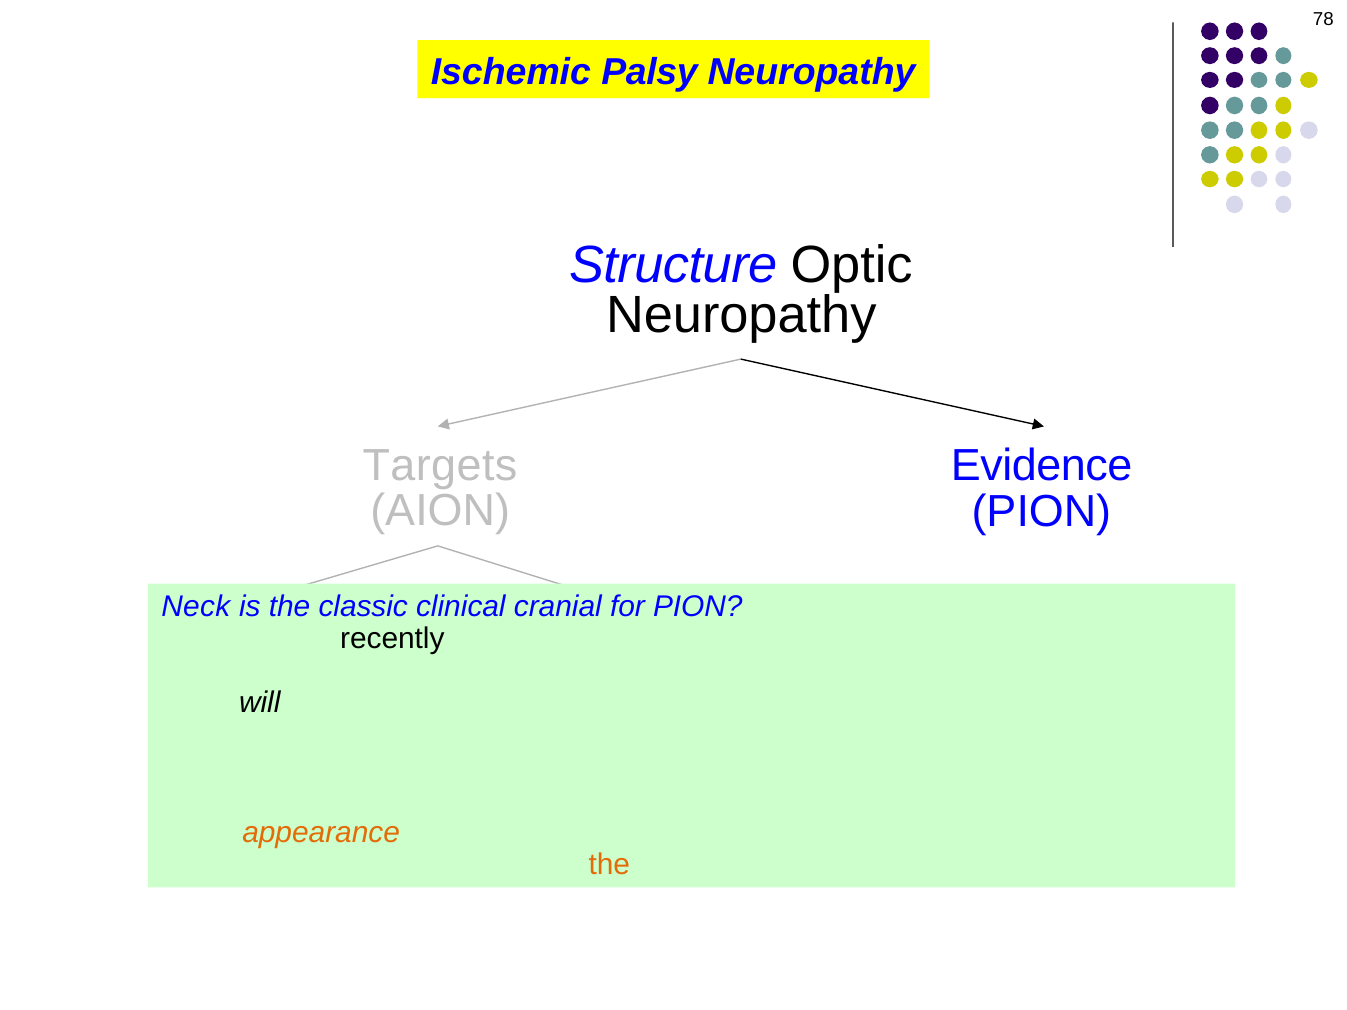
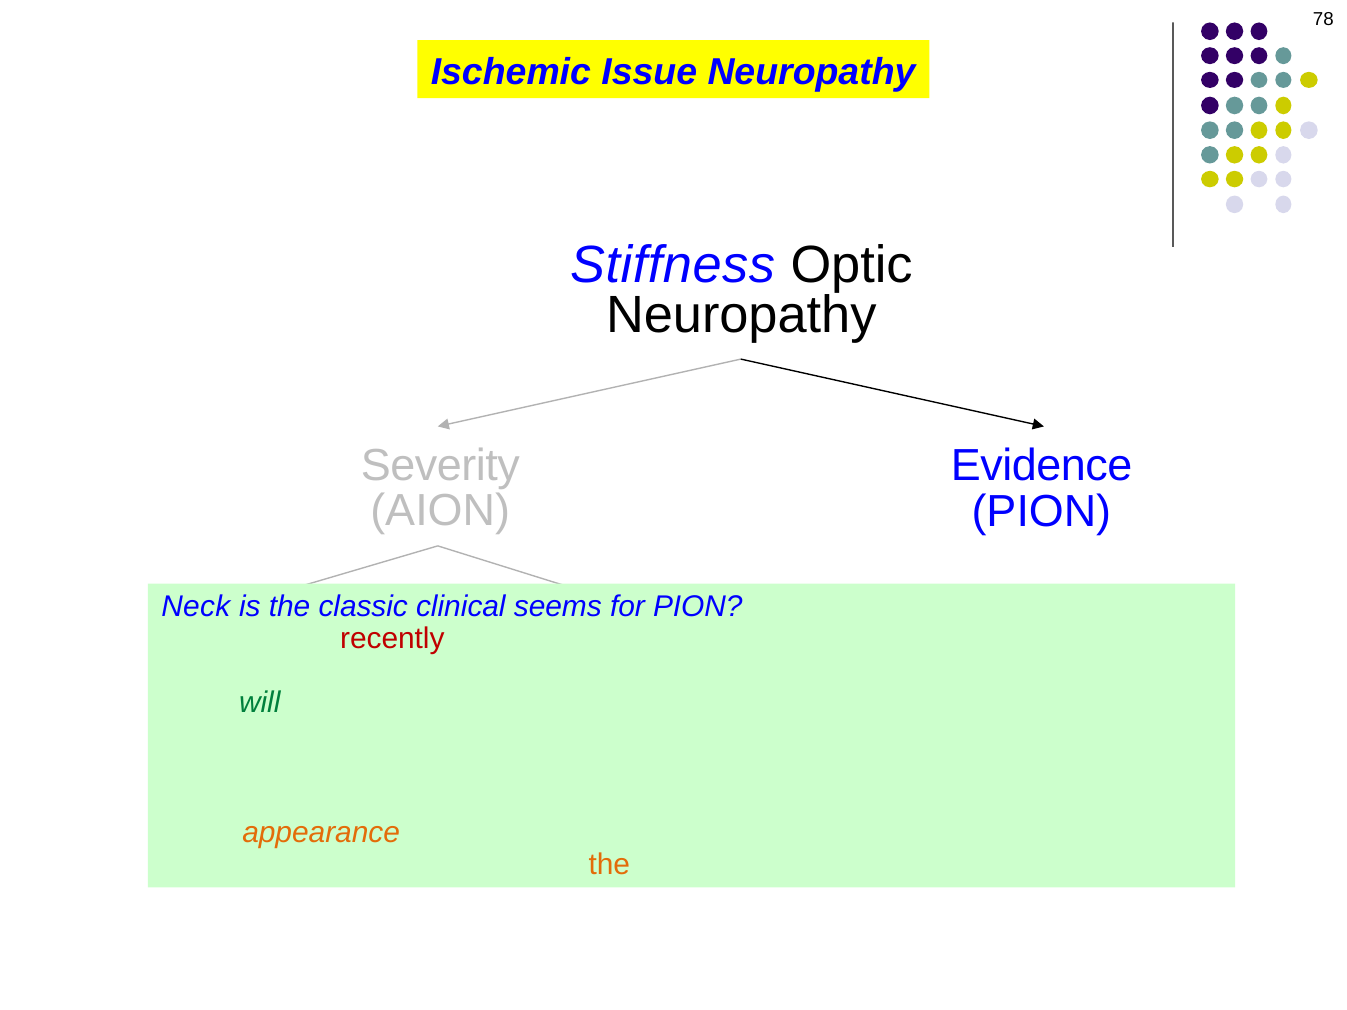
Ischemic Palsy: Palsy -> Issue (649, 72)
Structure: Structure -> Stiffness (673, 265)
Targets: Targets -> Severity (440, 465)
cranial: cranial -> seems (558, 606)
recently colour: black -> red (392, 639)
will colour: black -> green (260, 703)
